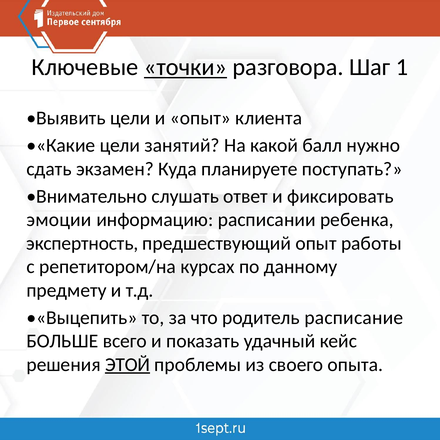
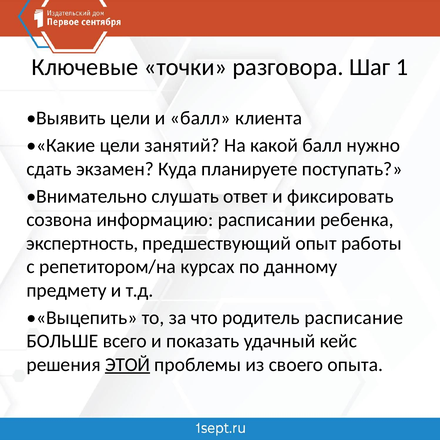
точки underline: present -> none (186, 67)
и опыт: опыт -> балл (200, 118)
эмоции: эмоции -> созвона (59, 220)
